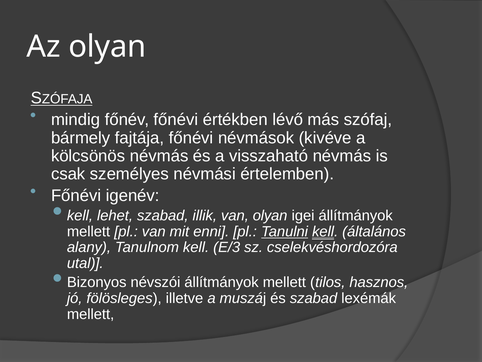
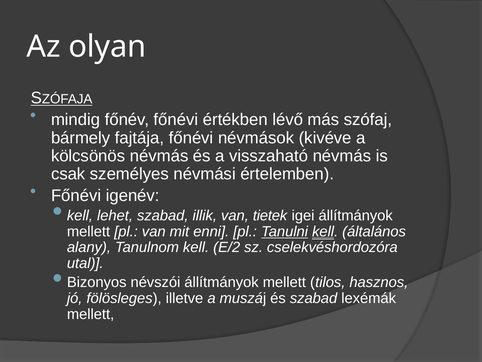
van olyan: olyan -> tietek (270, 215)
E/3: E/3 -> E/2 (227, 247)
